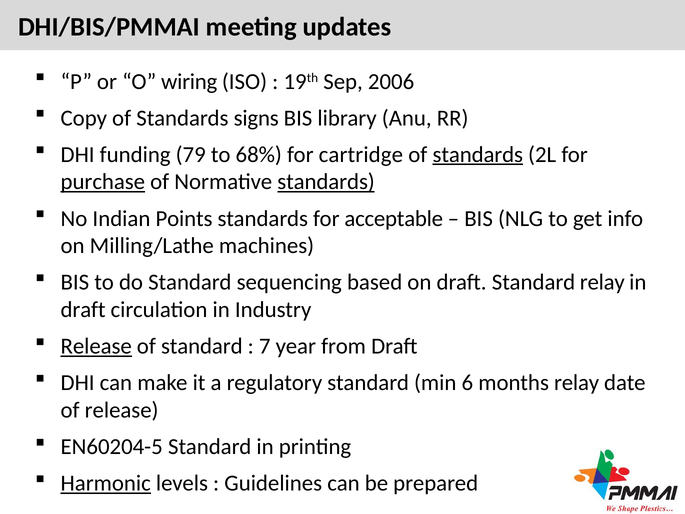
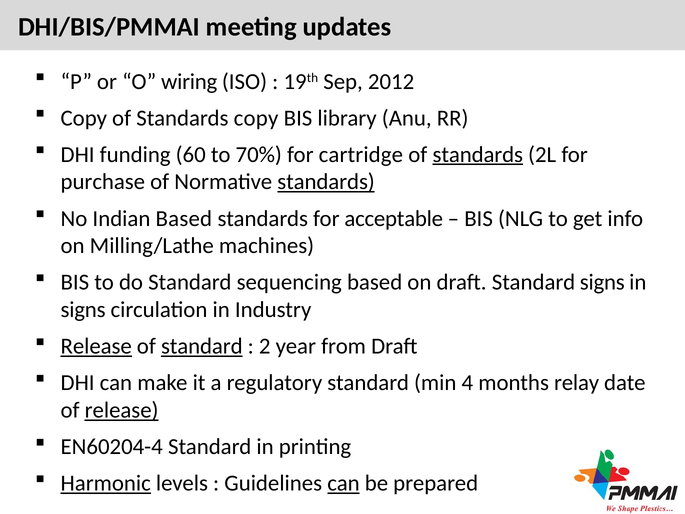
2006: 2006 -> 2012 (391, 81)
Standards signs: signs -> copy (256, 118)
79: 79 -> 60 (191, 154)
68%: 68% -> 70% (259, 154)
purchase underline: present -> none (103, 182)
Indian Points: Points -> Based (184, 218)
Standard relay: relay -> signs (602, 282)
draft: draft -> signs (83, 310)
standard underline: none -> present (202, 346)
7: 7 -> 2 (265, 346)
6: 6 -> 4 (467, 383)
release underline: none -> present (122, 410)
EN60204-5: EN60204-5 -> EN60204-4 (112, 447)
can underline: none -> present (343, 483)
